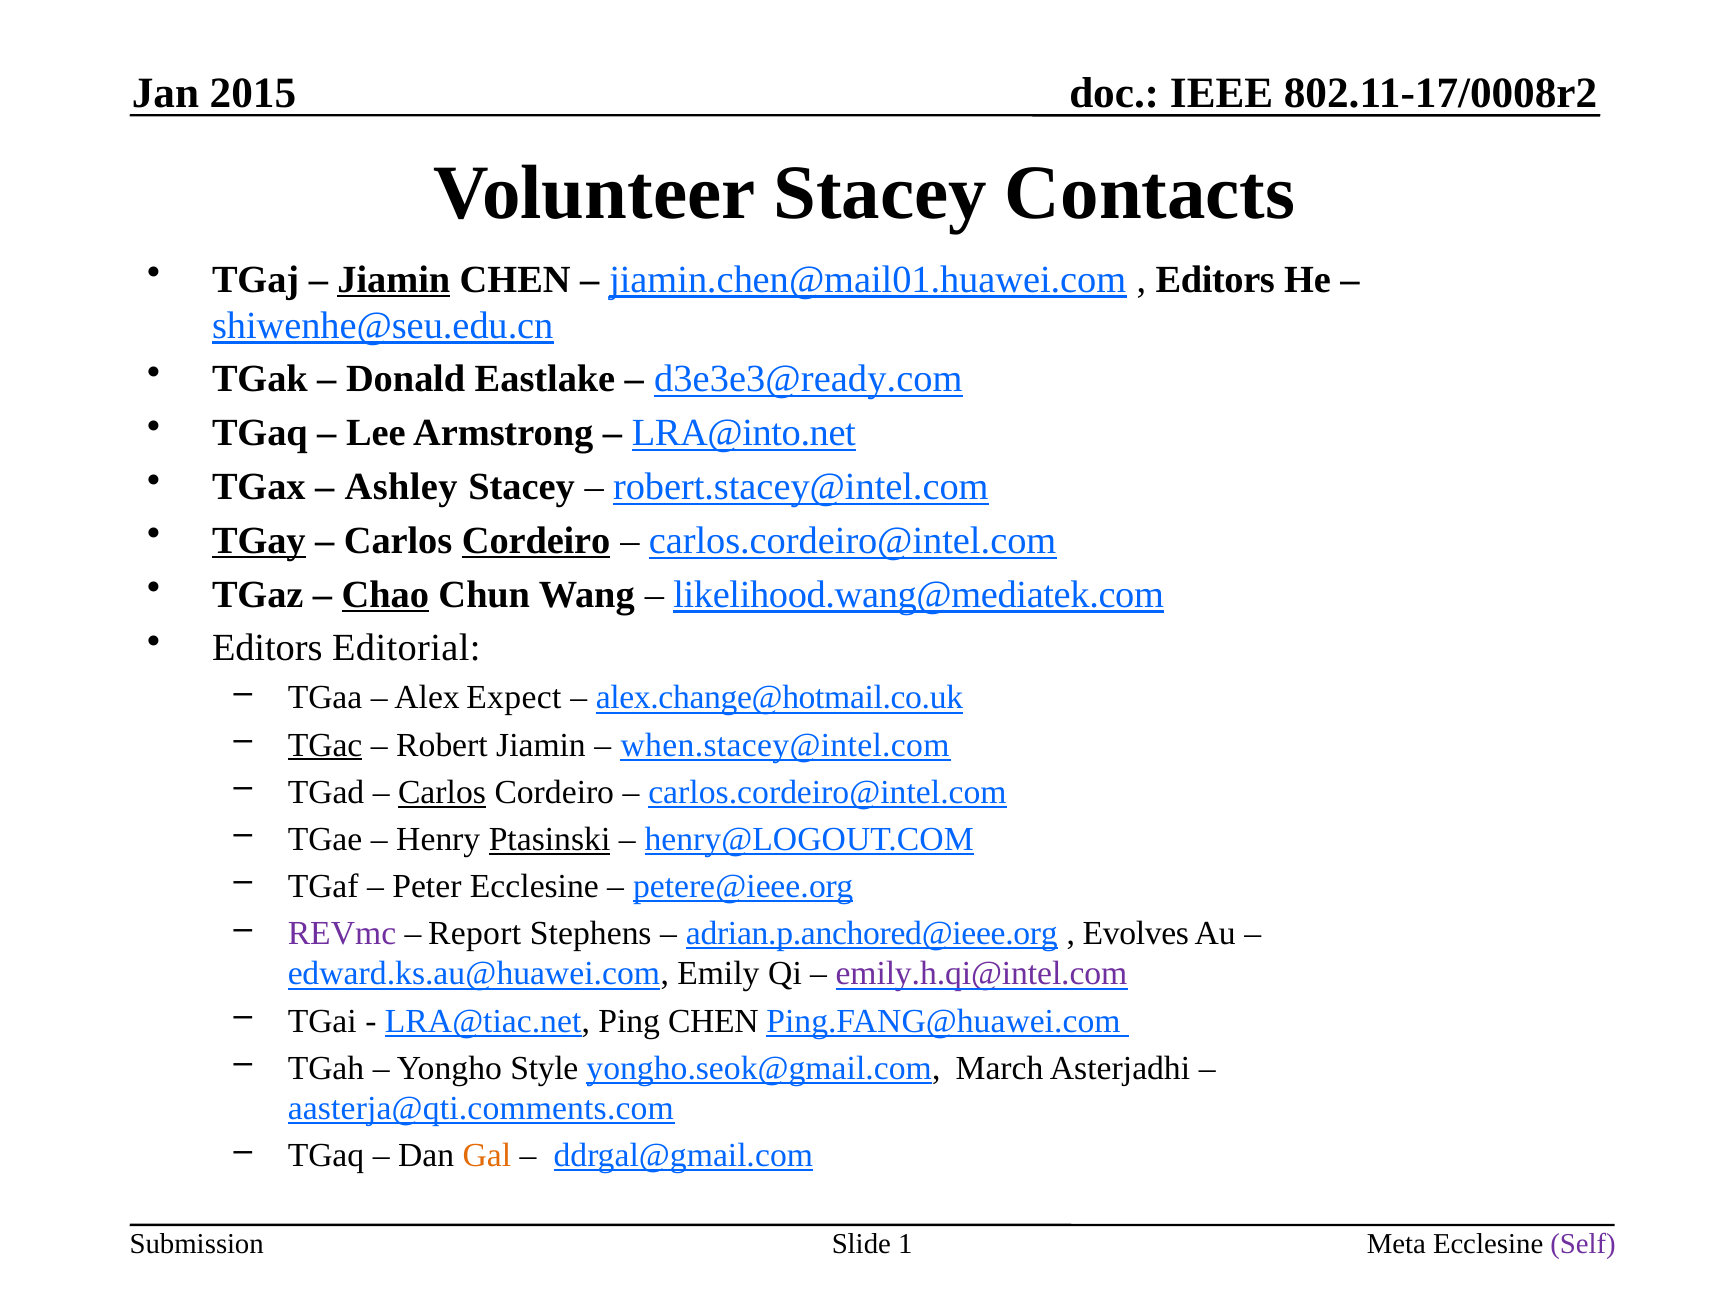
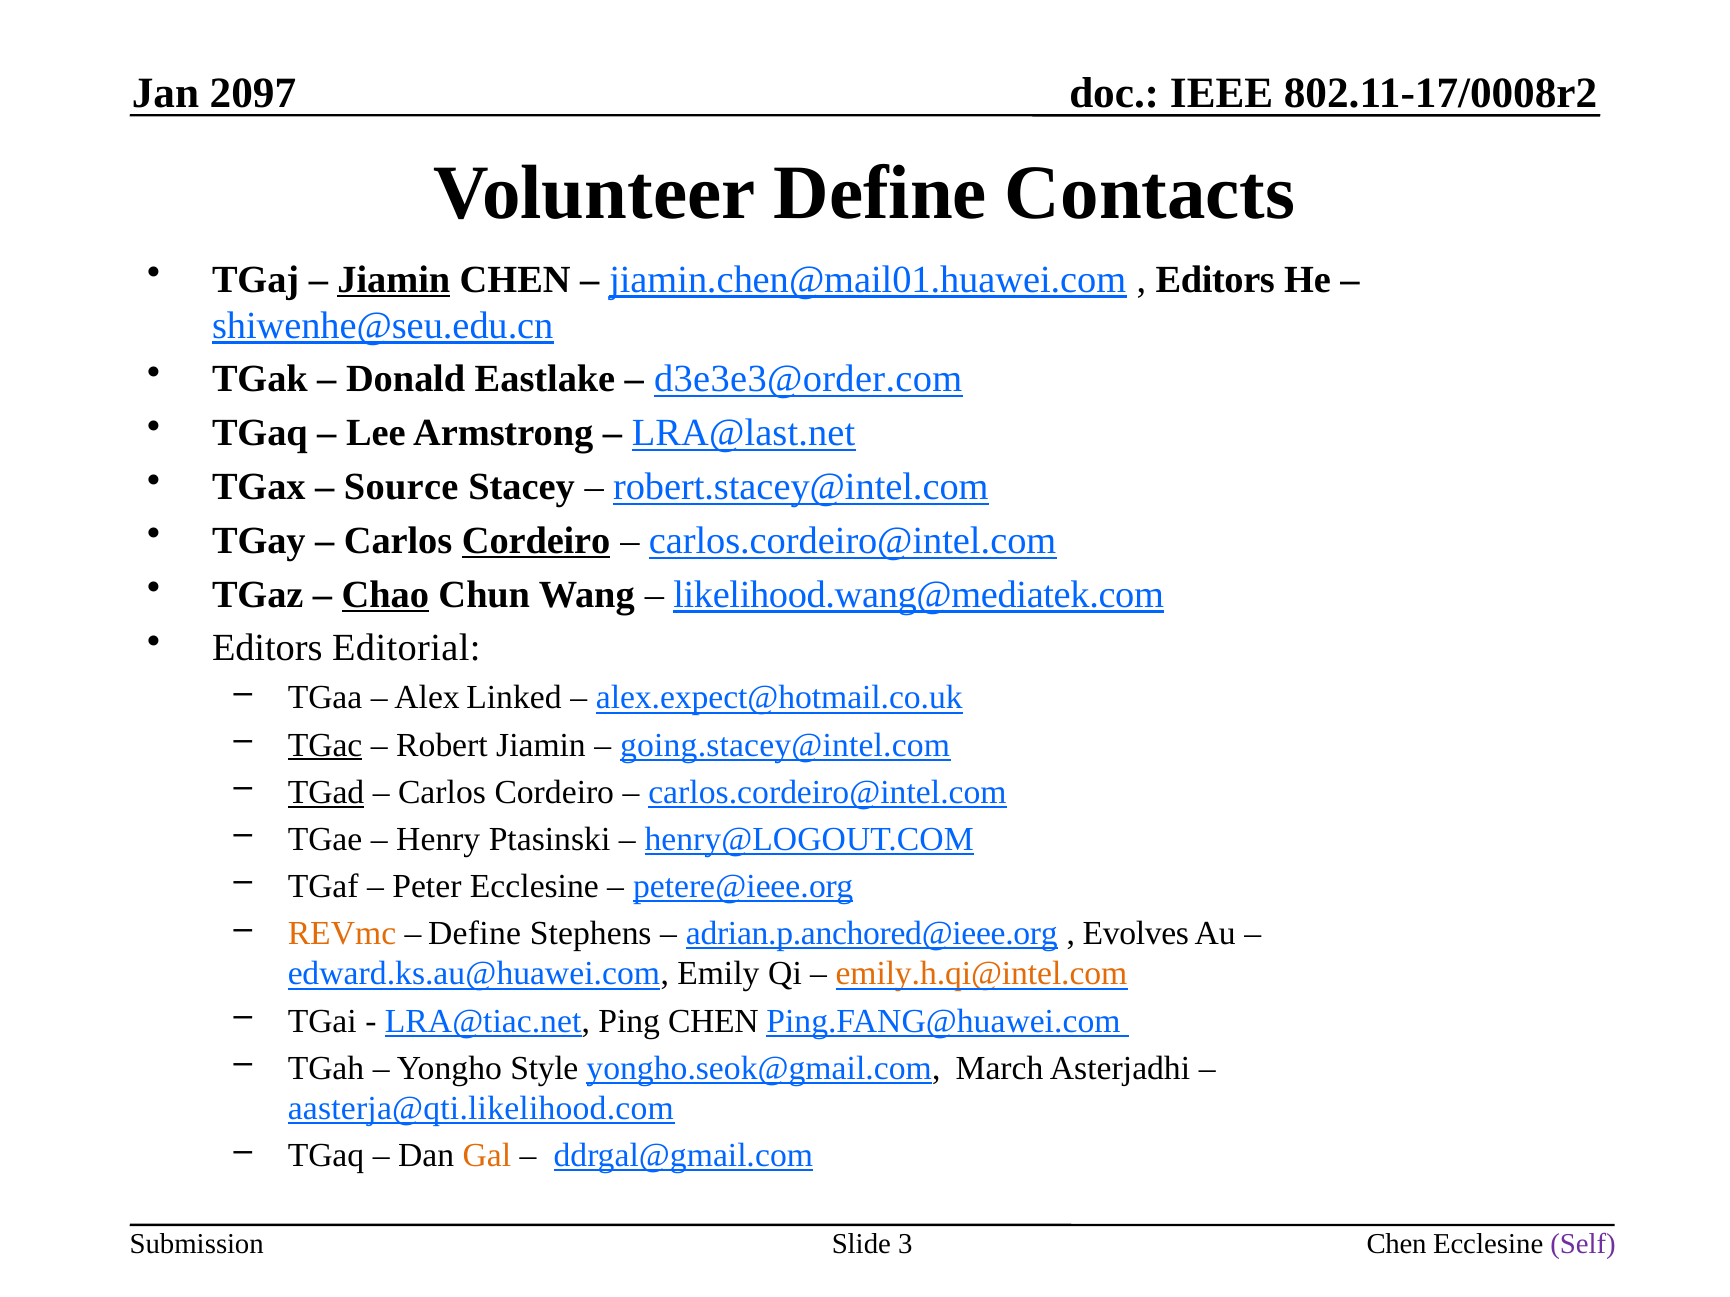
2015: 2015 -> 2097 (253, 93)
Volunteer Stacey: Stacey -> Define (880, 193)
d3e3e3@ready.com: d3e3e3@ready.com -> d3e3e3@order.com (808, 379)
LRA@into.net: LRA@into.net -> LRA@last.net (744, 433)
Ashley: Ashley -> Source (401, 487)
TGay underline: present -> none (259, 541)
Expect: Expect -> Linked (514, 698)
alex.change@hotmail.co.uk: alex.change@hotmail.co.uk -> alex.expect@hotmail.co.uk (779, 698)
when.stacey@intel.com: when.stacey@intel.com -> going.stacey@intel.com (785, 745)
TGad underline: none -> present (326, 792)
Carlos underline: present -> none (442, 792)
Ptasinski underline: present -> none (550, 840)
REVmc colour: purple -> orange (342, 934)
Report: Report -> Define (475, 934)
emily.h.qi@intel.com colour: purple -> orange (981, 974)
aasterja@qti.comments.com: aasterja@qti.comments.com -> aasterja@qti.likelihood.com (481, 1109)
1: 1 -> 3 (905, 1244)
Meta: Meta -> Chen (1396, 1244)
